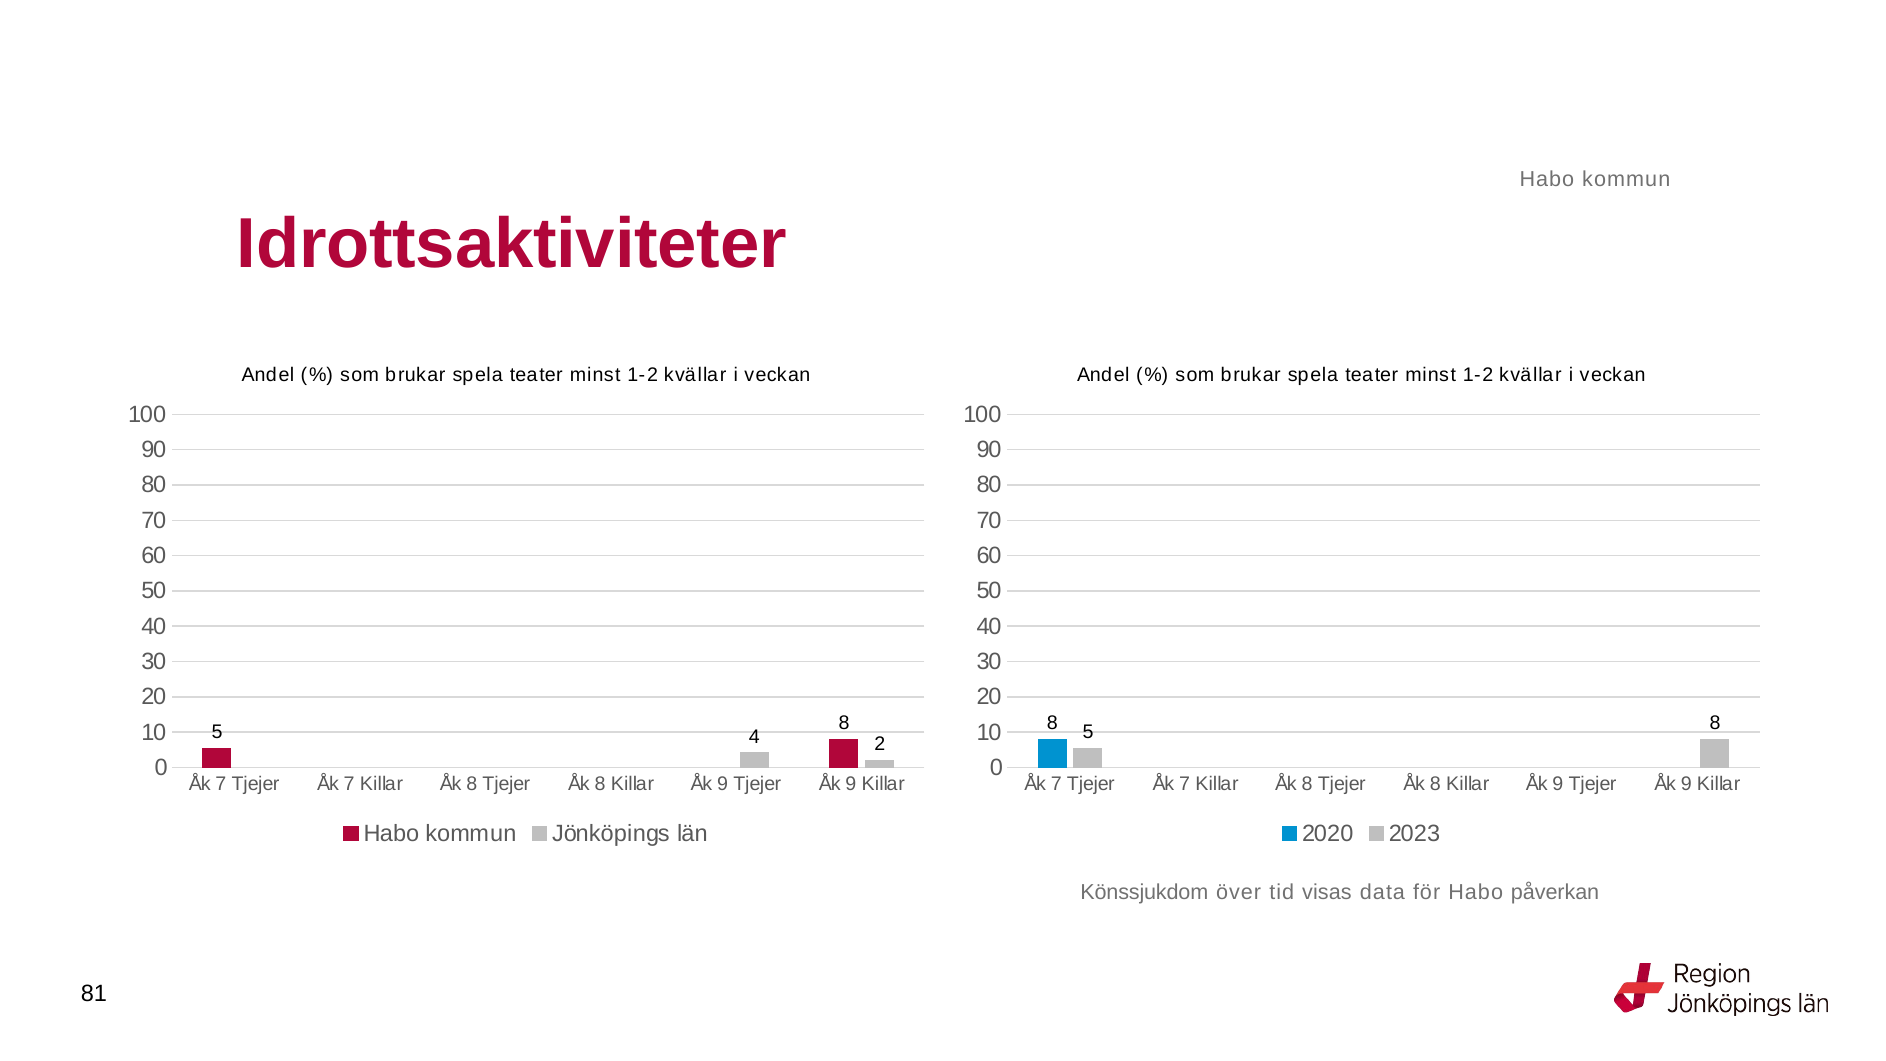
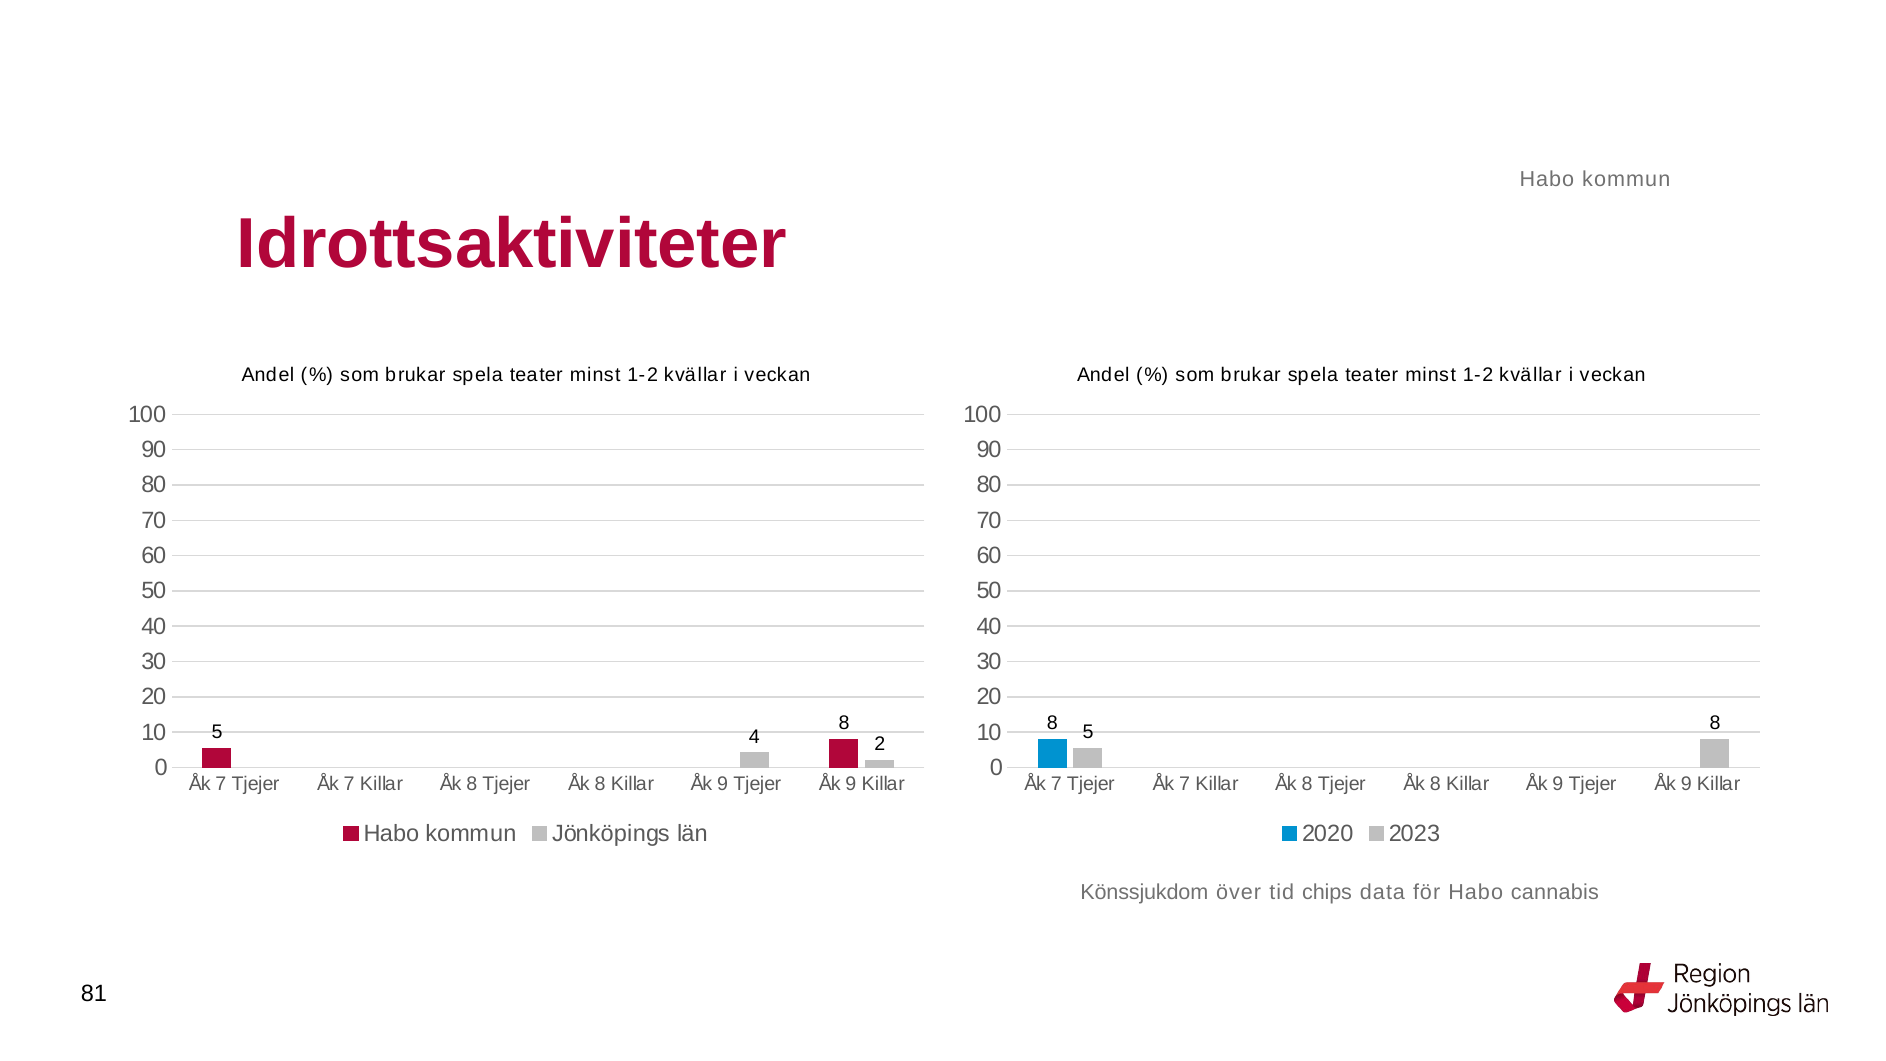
visas: visas -> chips (1327, 892)
påverkan: påverkan -> cannabis (1555, 892)
